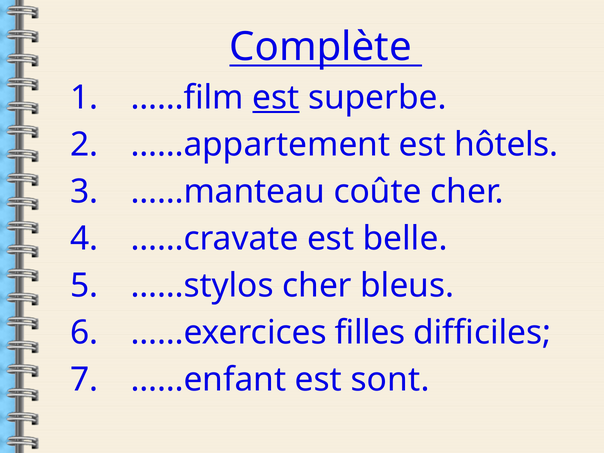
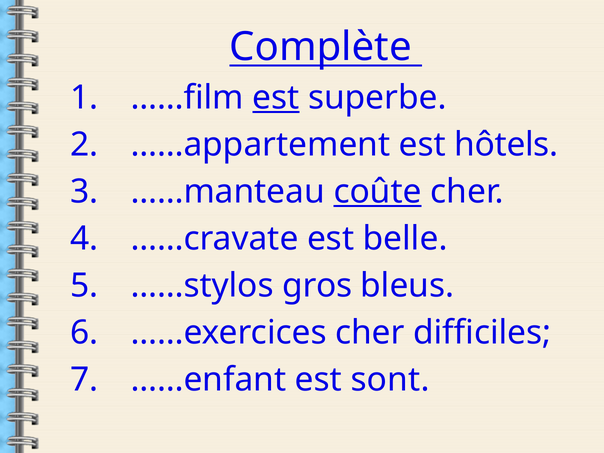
coûte underline: none -> present (378, 192)
……stylos cher: cher -> gros (317, 286)
……exercices filles: filles -> cher (370, 333)
